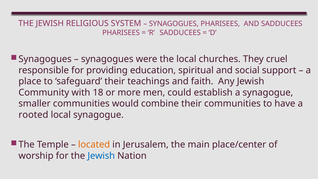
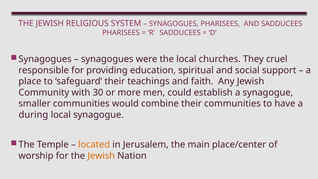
18: 18 -> 30 (98, 92)
rooted: rooted -> during (33, 115)
Jewish colour: blue -> orange (101, 156)
